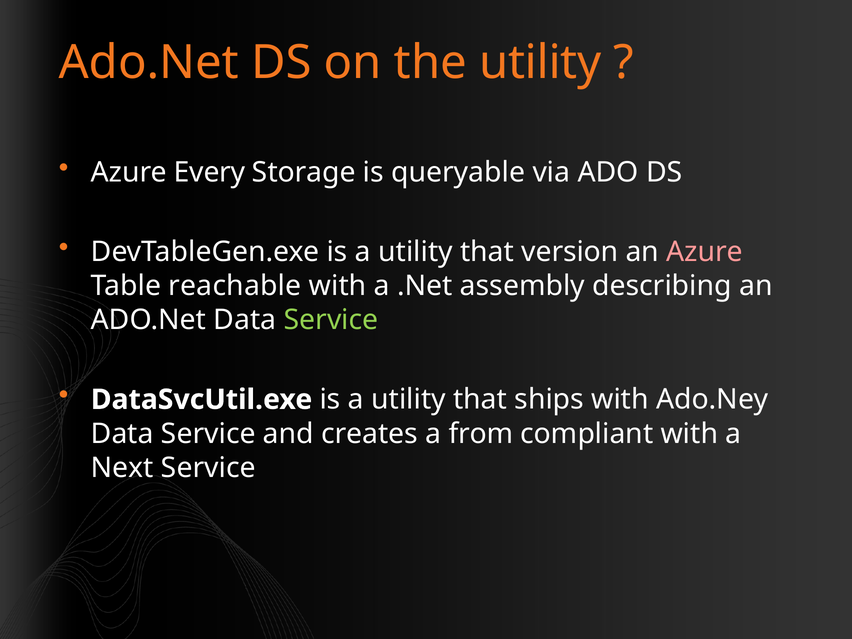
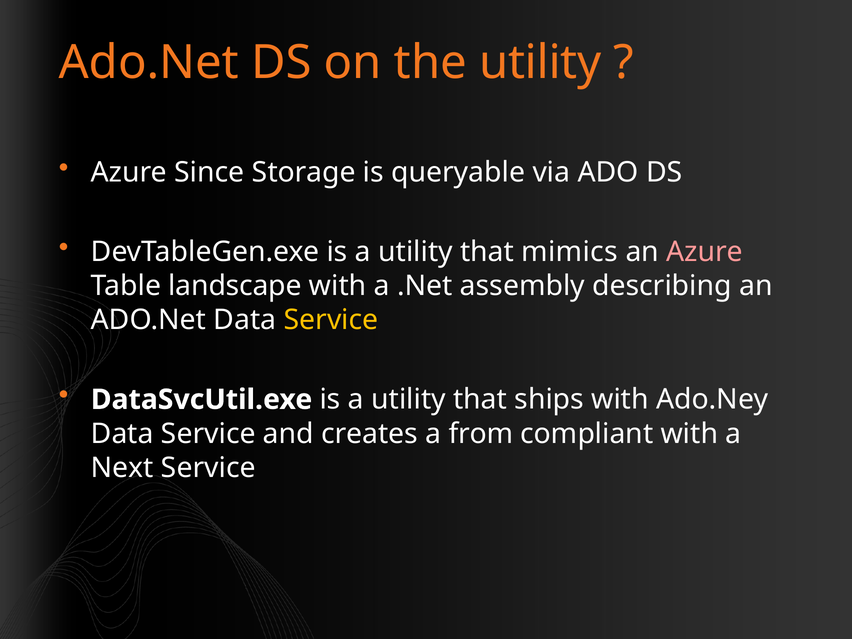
Every: Every -> Since (209, 172)
version: version -> mimics (570, 252)
reachable: reachable -> landscape (235, 286)
Service colour: light green -> yellow (331, 320)
